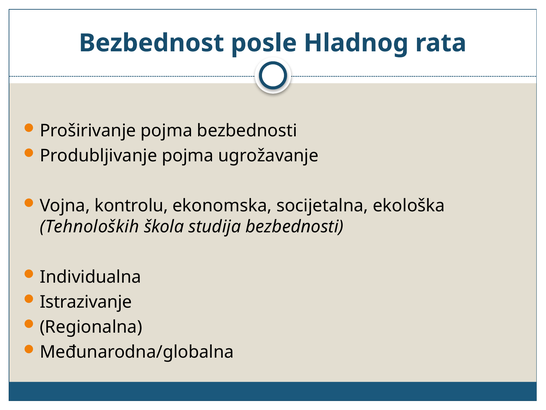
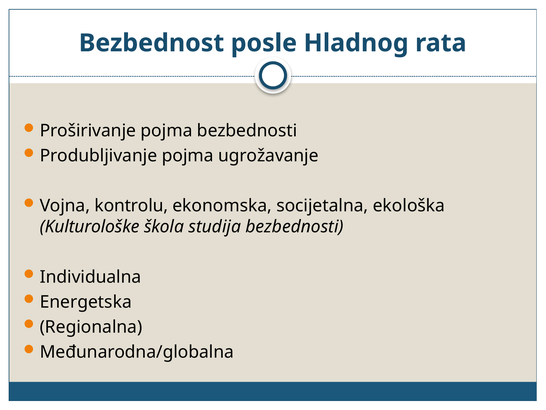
Tehnoloških: Tehnoloških -> Kulturološke (90, 227)
Istrazivanje: Istrazivanje -> Energetska (86, 302)
